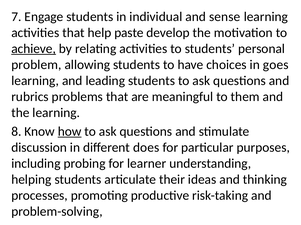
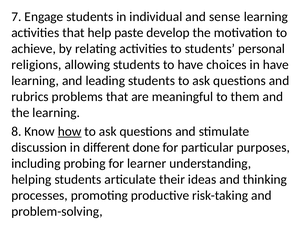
achieve underline: present -> none (34, 49)
problem: problem -> religions (36, 65)
in goes: goes -> have (276, 65)
does: does -> done (146, 148)
